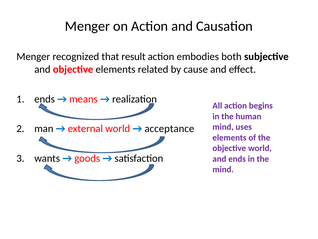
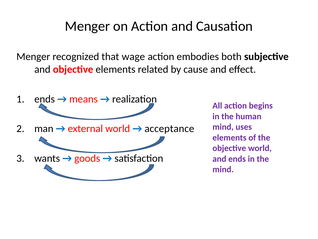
result: result -> wage (133, 56)
